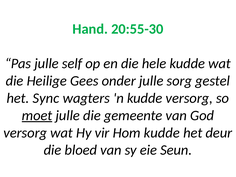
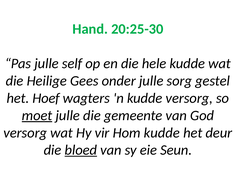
20:55-30: 20:55-30 -> 20:25-30 (137, 29)
Sync: Sync -> Hoef (46, 98)
bloed underline: none -> present (81, 150)
